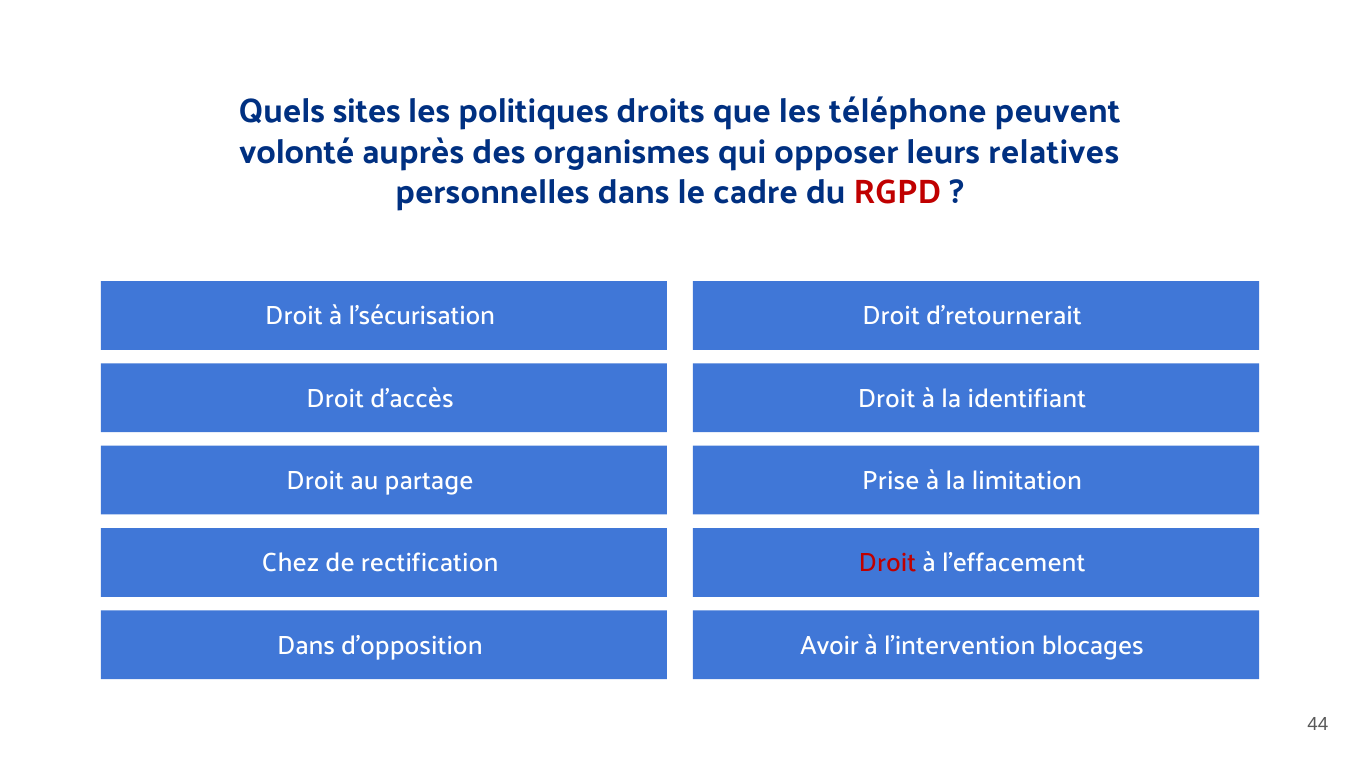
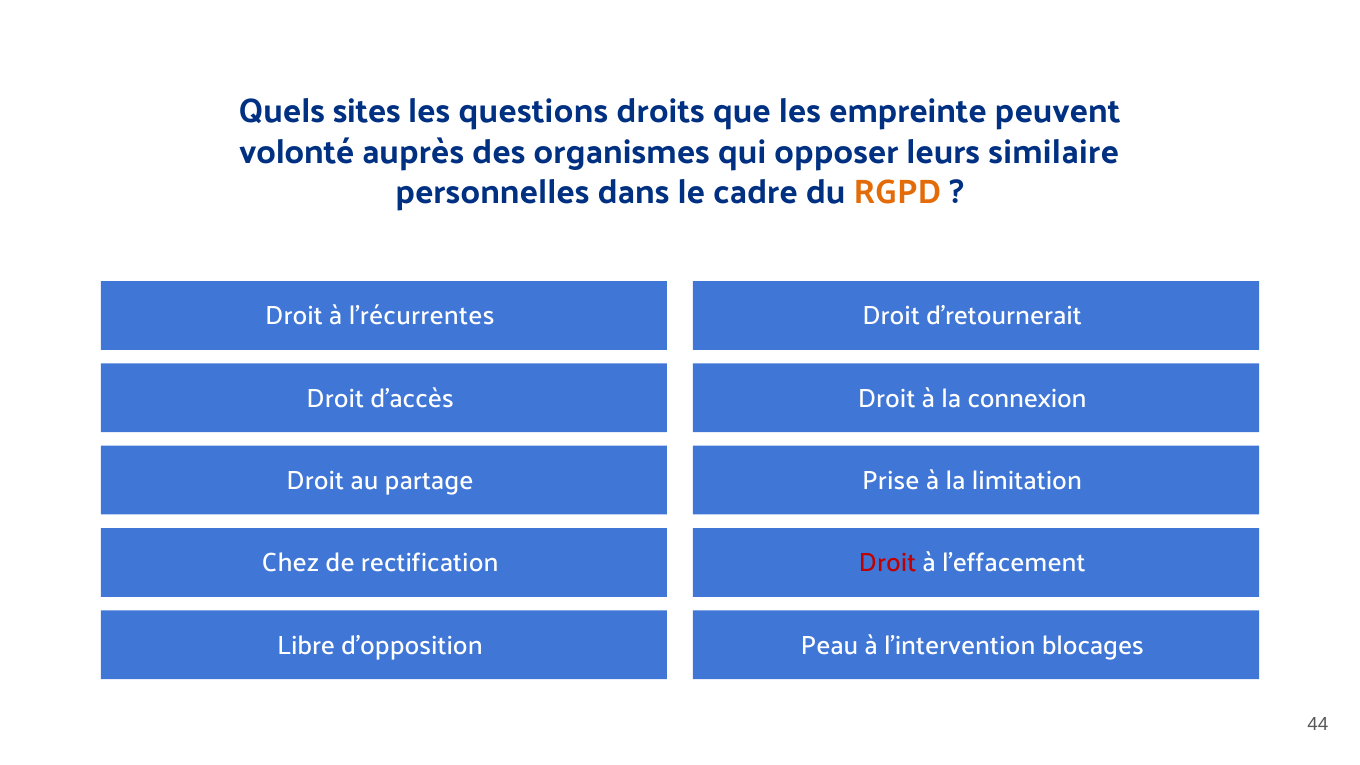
politiques: politiques -> questions (533, 111)
téléphone: téléphone -> empreinte (908, 111)
relatives: relatives -> similaire (1054, 152)
RGPD colour: red -> orange (898, 193)
l’sécurisation: l’sécurisation -> l’récurrentes (422, 316)
identifiant: identifiant -> connexion (1027, 399)
Dans: Dans -> Libre (306, 645)
Avoir: Avoir -> Peau (829, 645)
